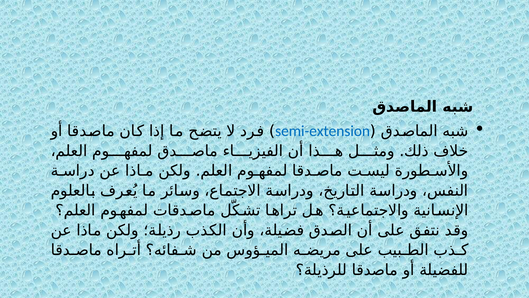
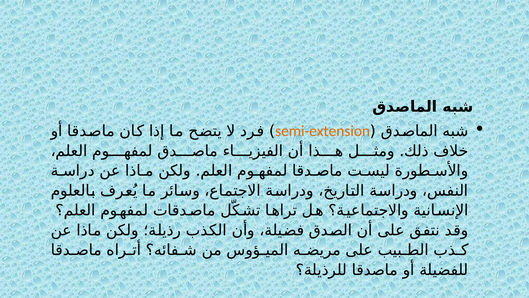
semi-extension colour: blue -> orange (323, 131)
